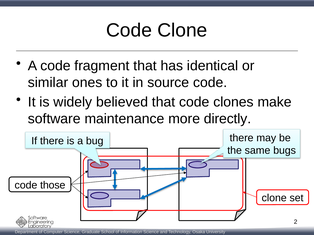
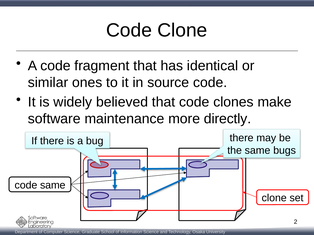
code those: those -> same (53, 186)
